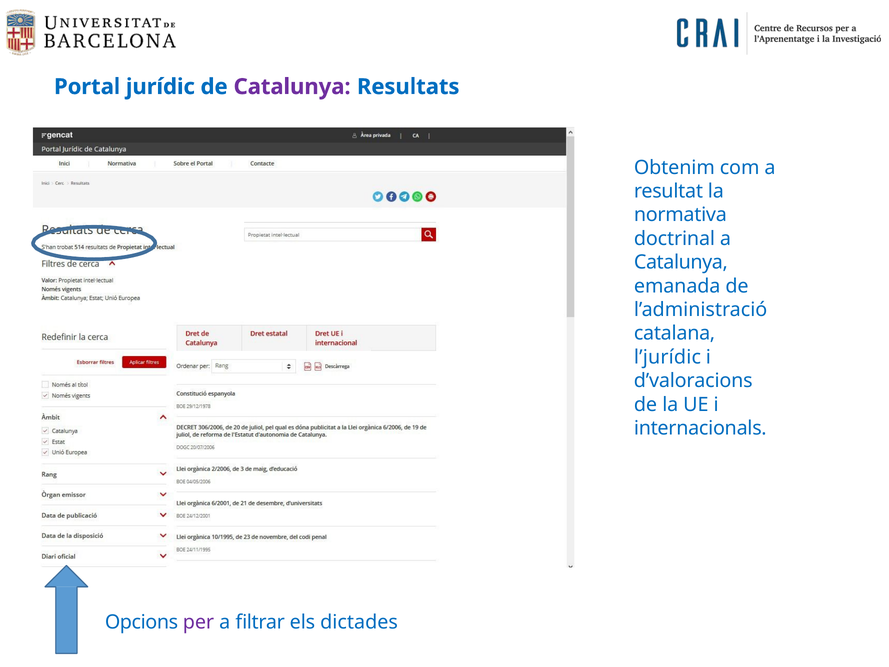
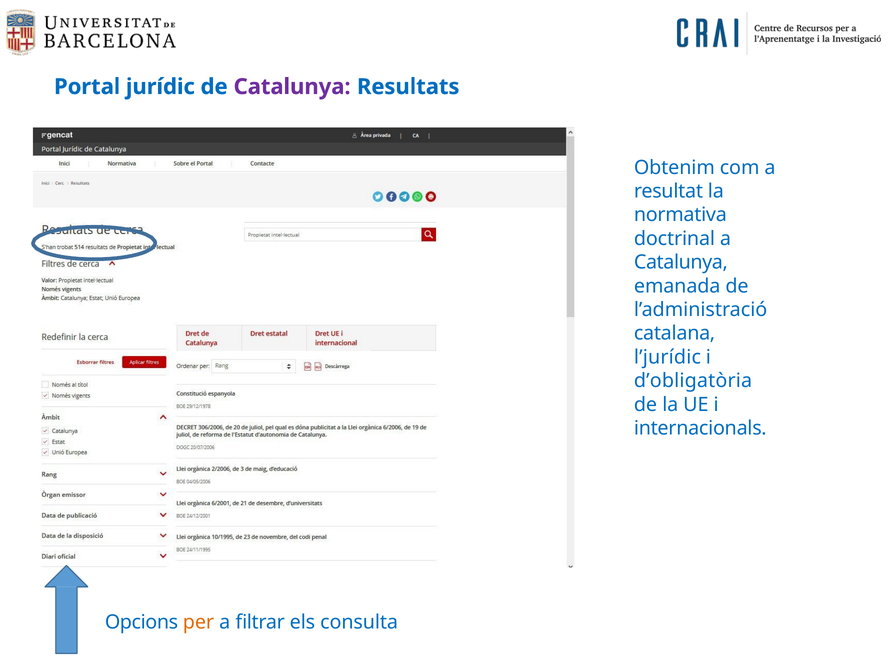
d’valoracions: d’valoracions -> d’obligatòria (693, 381)
per colour: purple -> orange (198, 622)
dictades: dictades -> consulta (359, 622)
